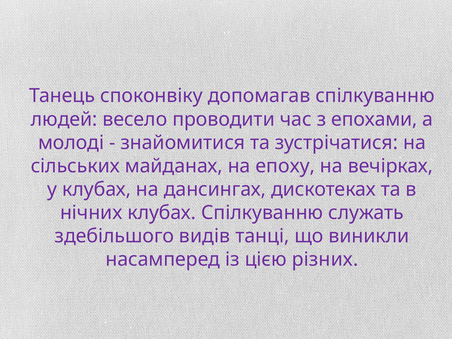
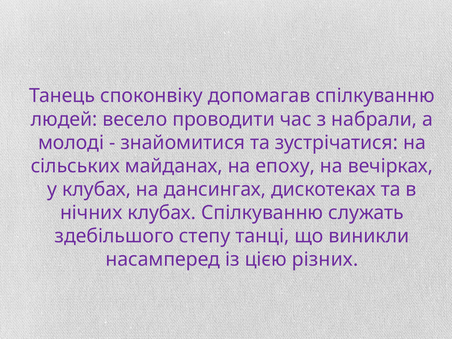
епохами: епохами -> набрали (374, 119)
видів: видів -> степу (205, 236)
